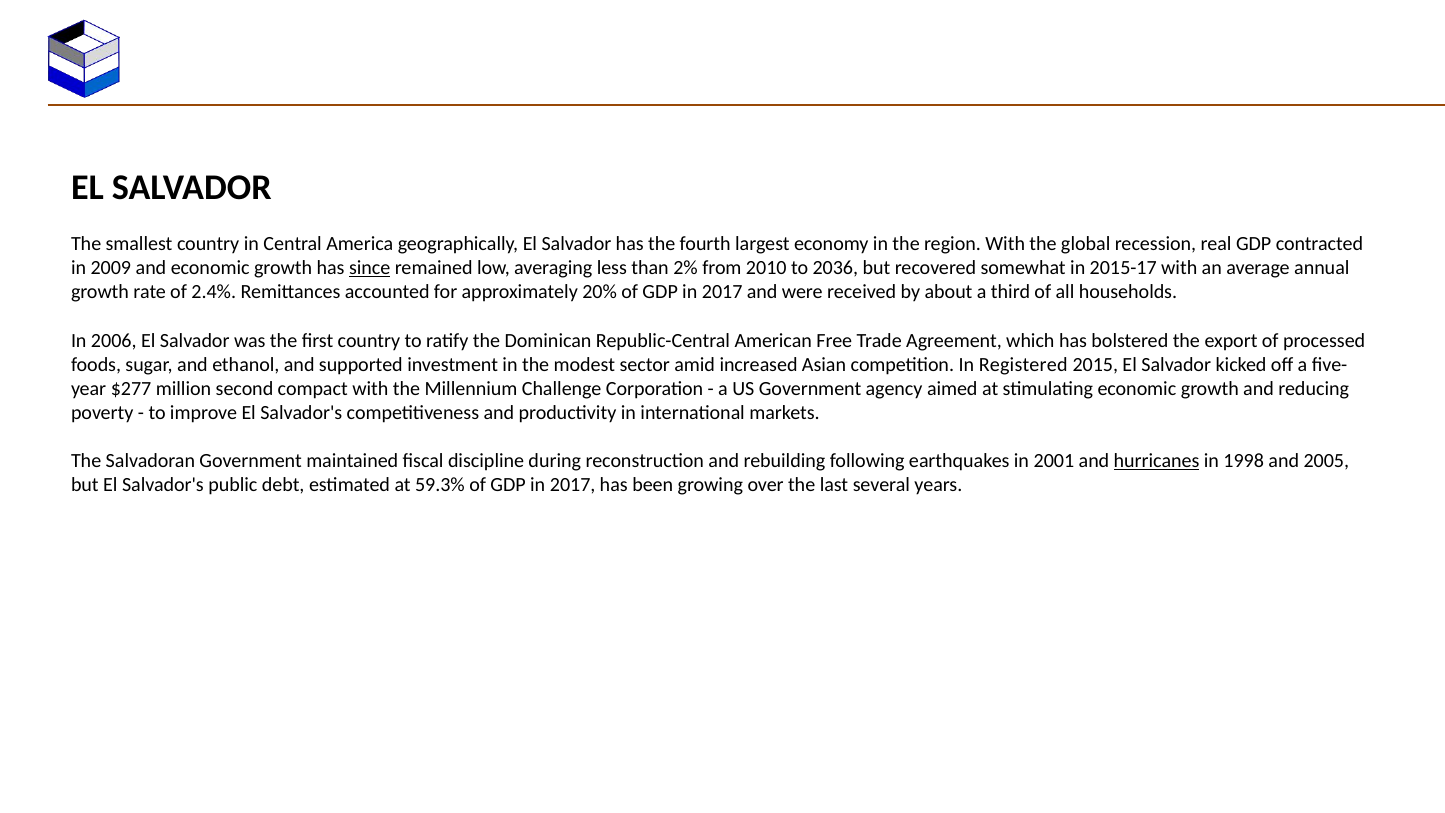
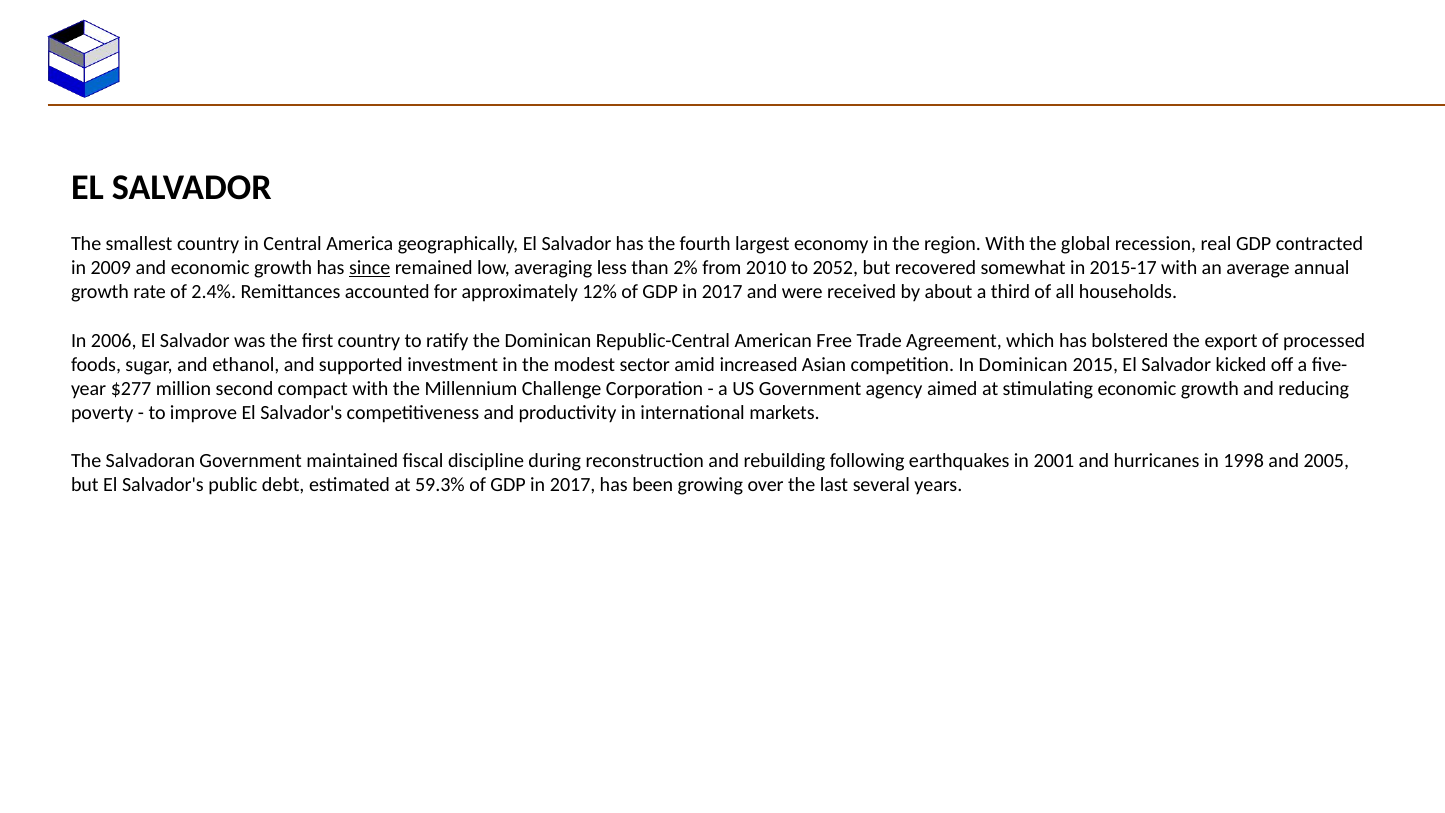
2036: 2036 -> 2052 (835, 268)
20%: 20% -> 12% (600, 292)
In Registered: Registered -> Dominican (1023, 365)
hurricanes underline: present -> none (1157, 461)
